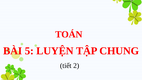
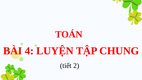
5: 5 -> 4 (29, 51)
